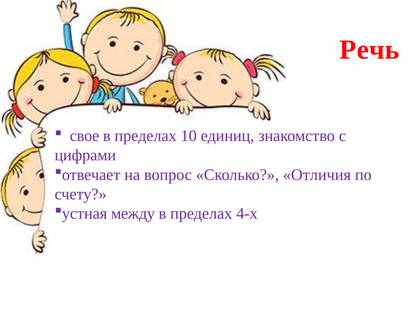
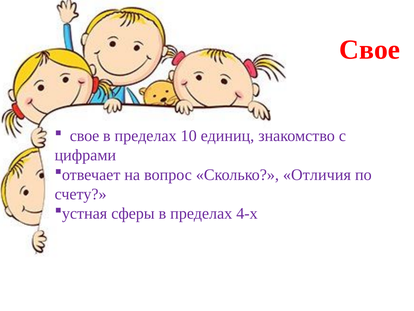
Речь: Речь -> Свое (370, 50)
между: между -> сферы (133, 213)
